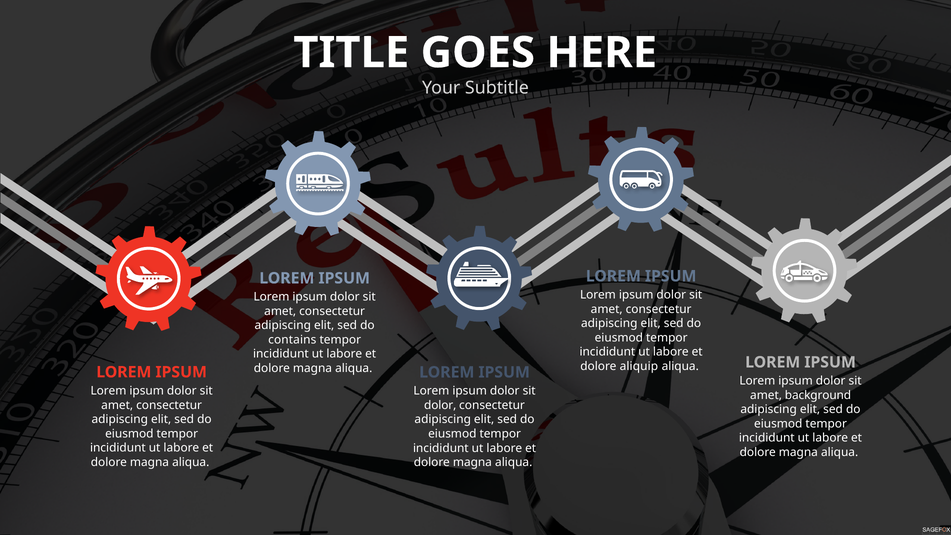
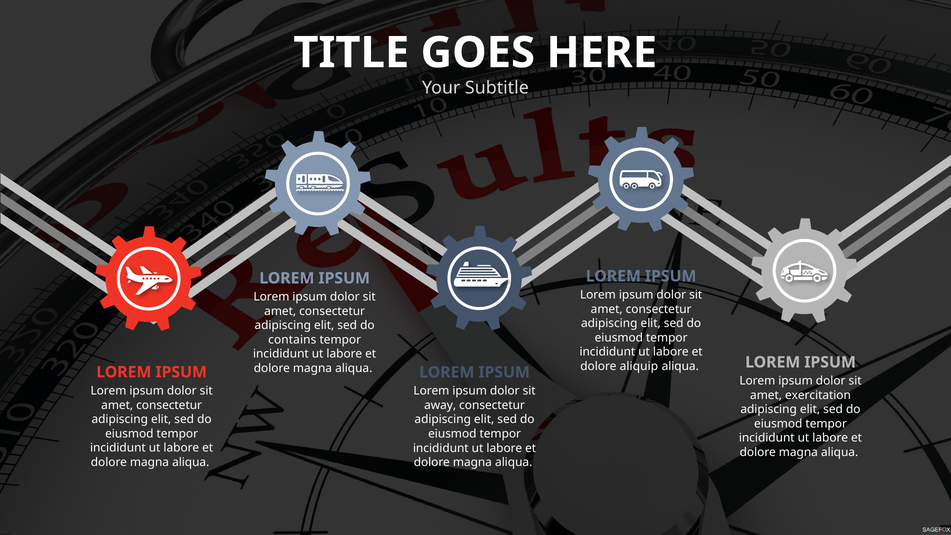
background: background -> exercitation (818, 395)
dolor: dolor -> away (440, 405)
